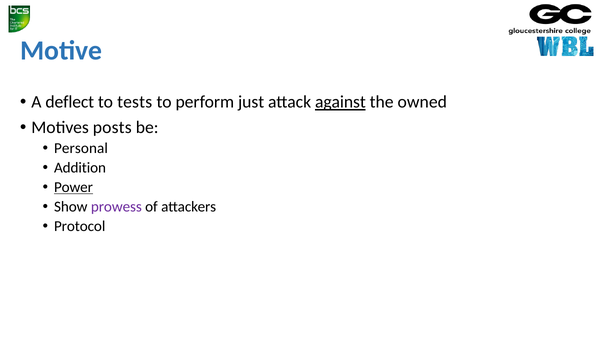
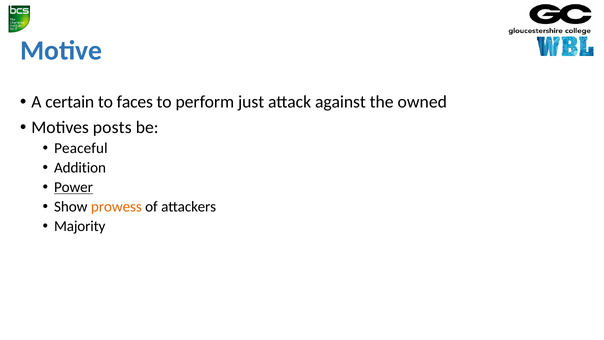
deflect: deflect -> certain (70, 102)
tests: tests -> faces (135, 102)
against underline: present -> none (340, 102)
Personal: Personal -> Peaceful (81, 148)
prowess colour: purple -> orange (116, 207)
Protocol: Protocol -> Majority (80, 226)
